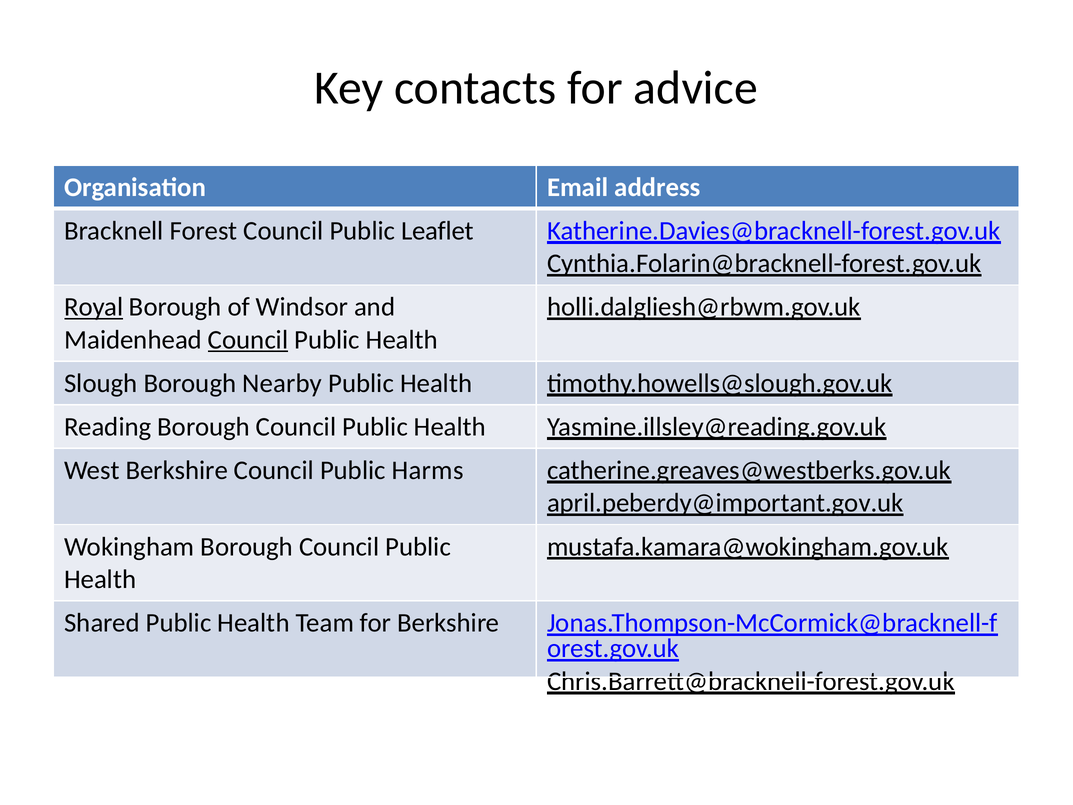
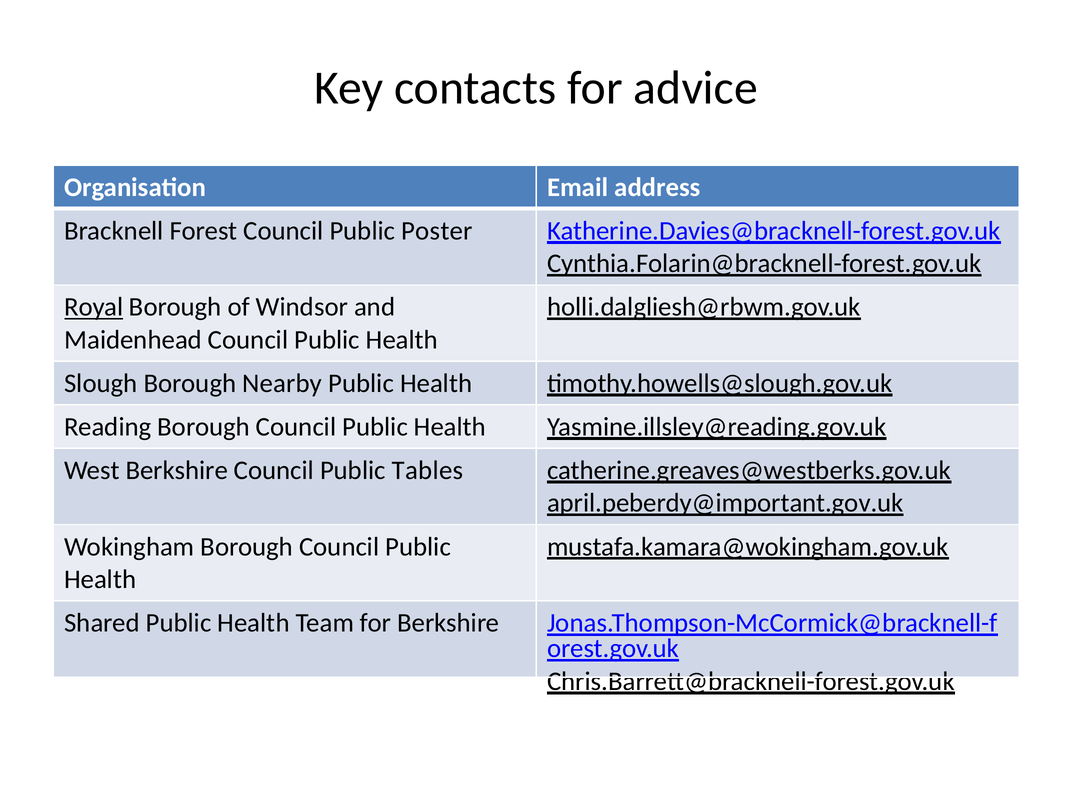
Leaflet: Leaflet -> Poster (437, 231)
Council underline: present -> none (248, 340)
Harms: Harms -> Tables (428, 470)
